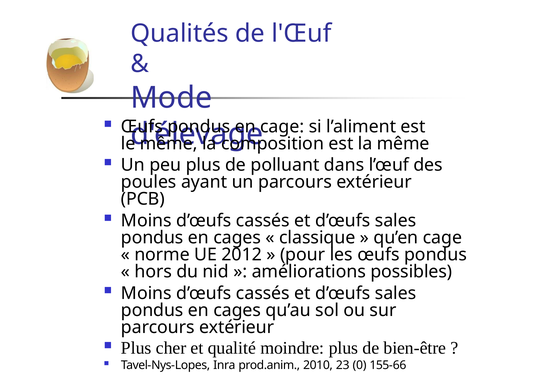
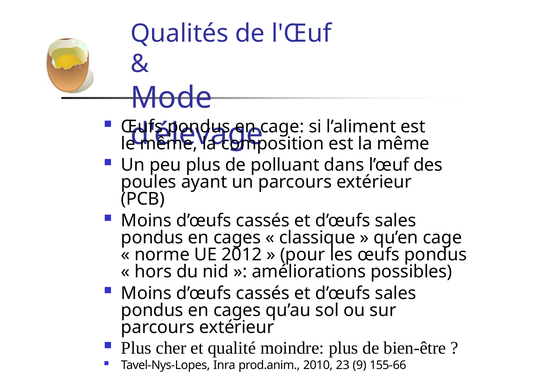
0: 0 -> 9 (360, 365)
